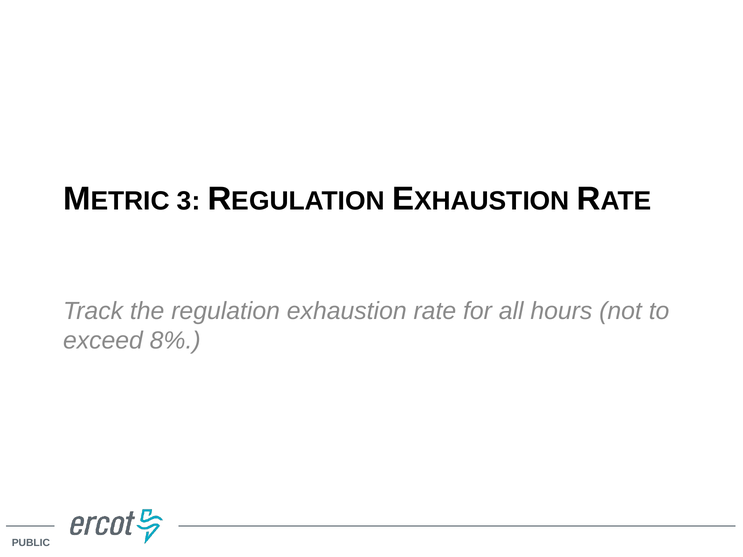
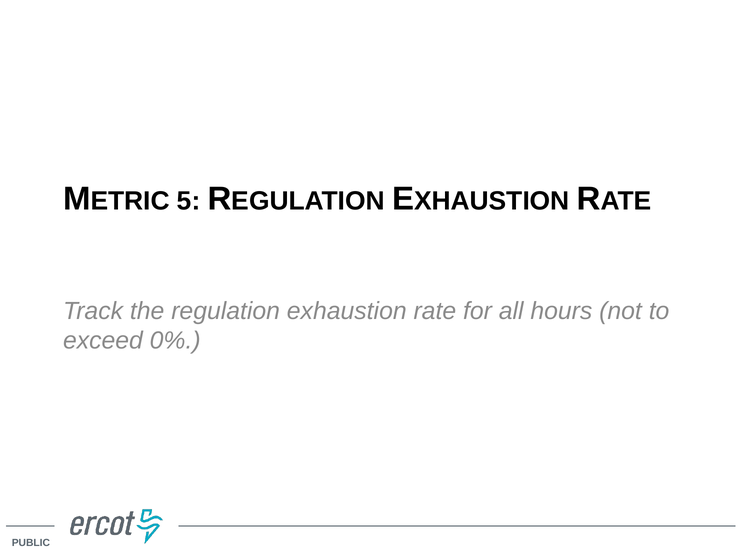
3: 3 -> 5 (189, 201)
8%: 8% -> 0% (175, 341)
